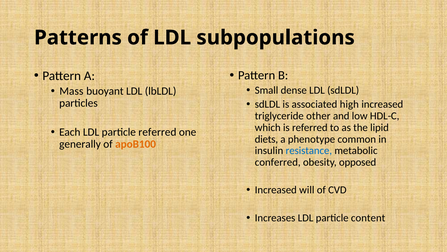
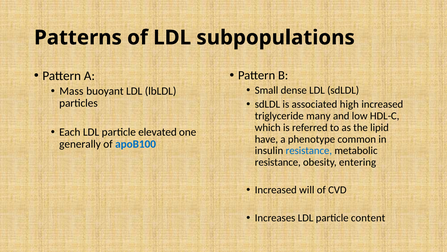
other: other -> many (318, 116)
particle referred: referred -> elevated (157, 132)
diets: diets -> have (266, 139)
apoB100 colour: orange -> blue (136, 144)
conferred: conferred -> resistance (278, 162)
opposed: opposed -> entering (358, 162)
